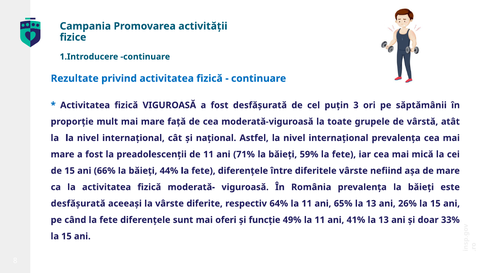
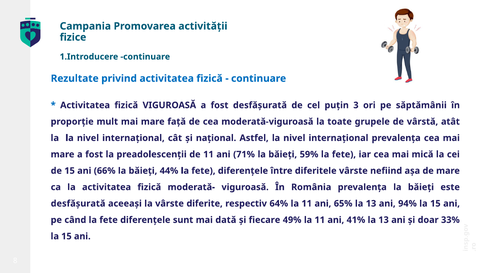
26%: 26% -> 94% (407, 203)
oferi: oferi -> dată (226, 220)
funcție: funcție -> fiecare (264, 220)
